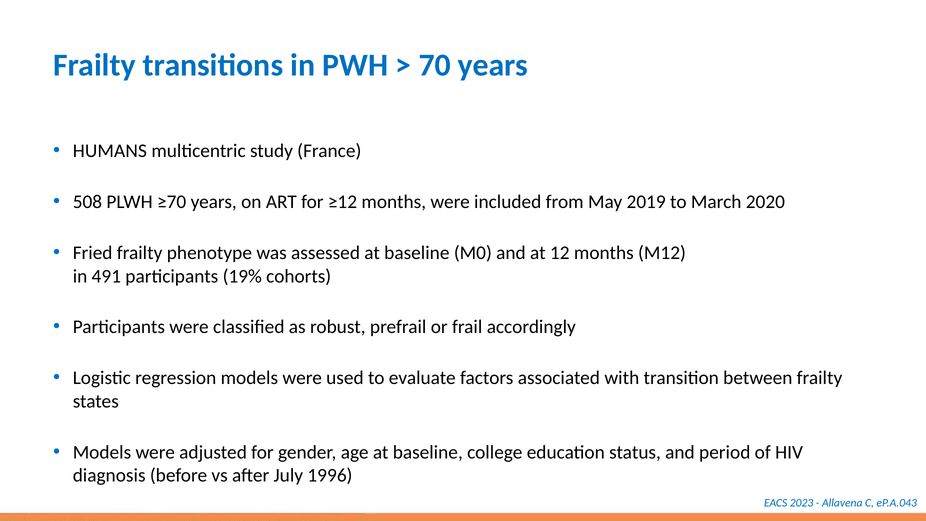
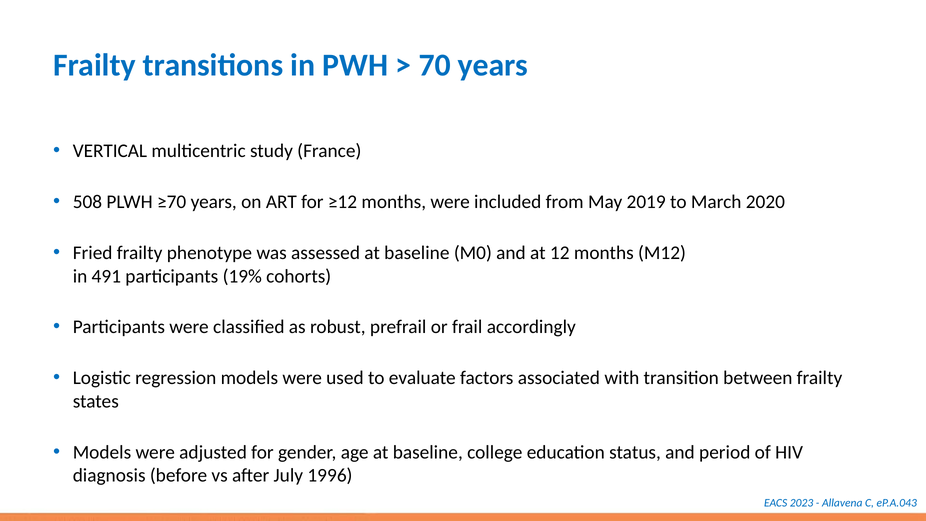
HUMANS: HUMANS -> VERTICAL (110, 151)
